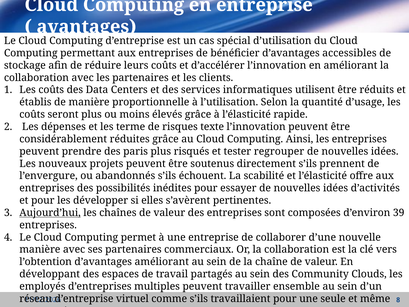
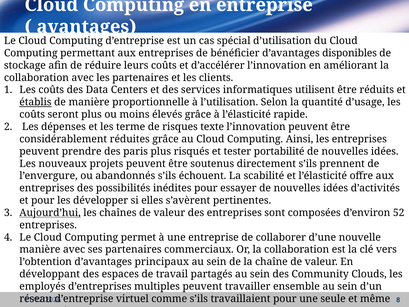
accessibles: accessibles -> disponibles (350, 53)
établis underline: none -> present (35, 102)
regrouper: regrouper -> portabilité (279, 151)
39: 39 -> 52 (399, 213)
d’avantages améliorant: améliorant -> principaux (162, 262)
